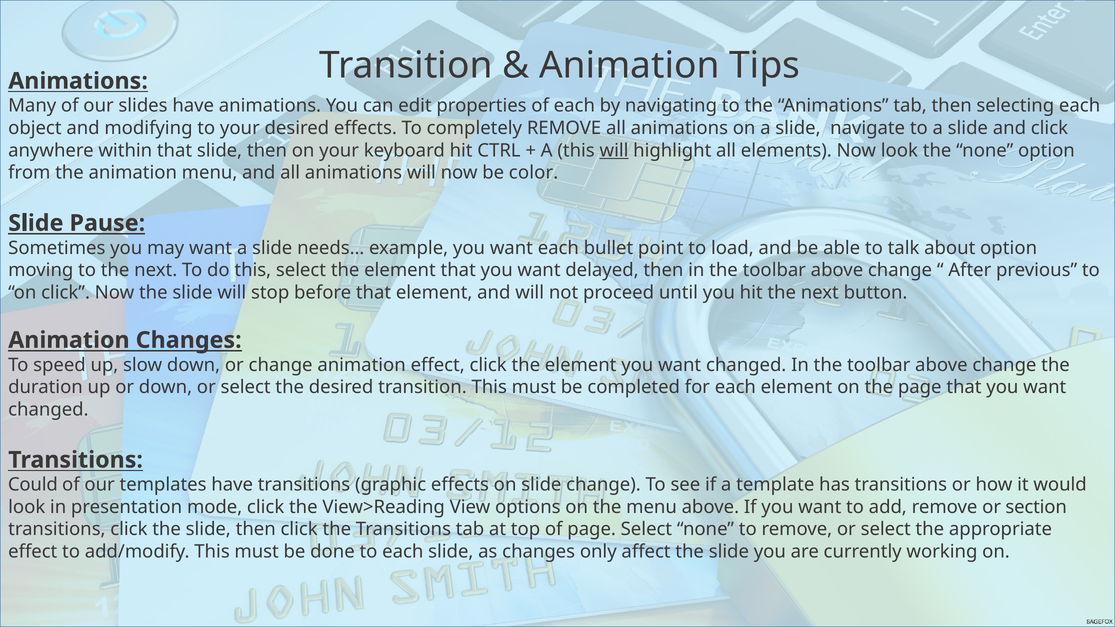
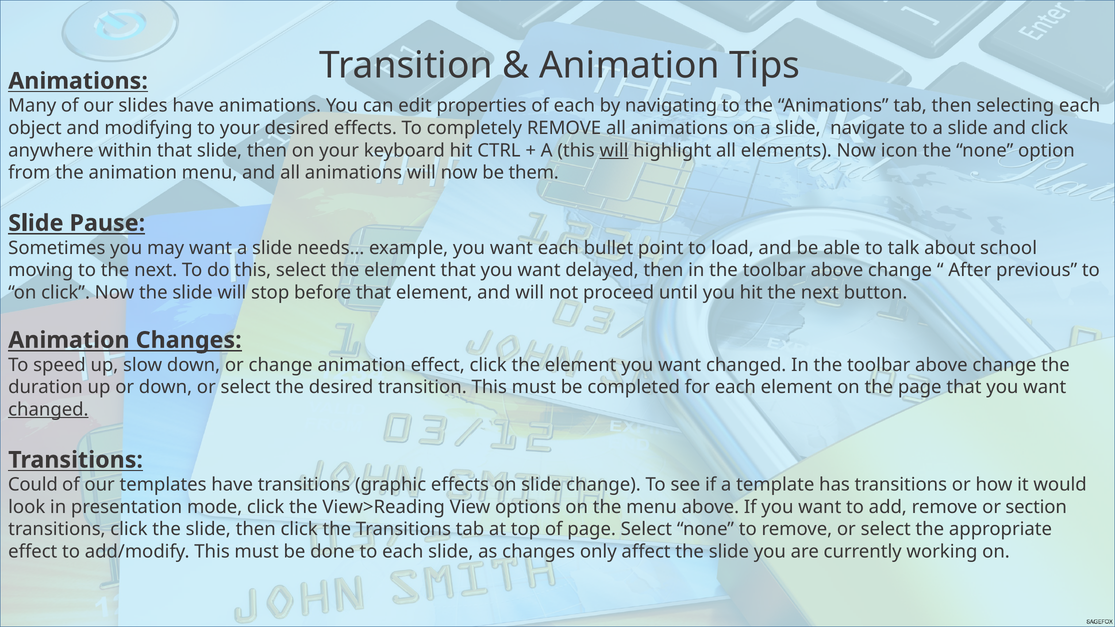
Now look: look -> icon (899, 150)
color: color -> them (534, 173)
about option: option -> school (1009, 248)
changed underline: none -> present (48, 410)
